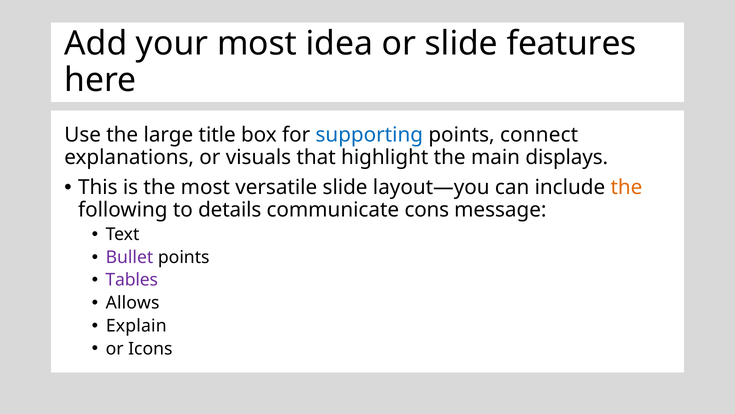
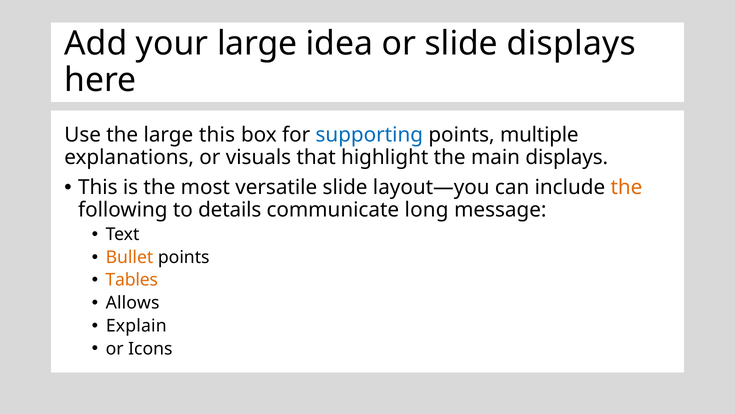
your most: most -> large (257, 44)
slide features: features -> displays (571, 44)
large title: title -> this (217, 135)
connect: connect -> multiple (539, 135)
cons: cons -> long (427, 210)
Bullet colour: purple -> orange (129, 257)
Tables colour: purple -> orange (132, 280)
